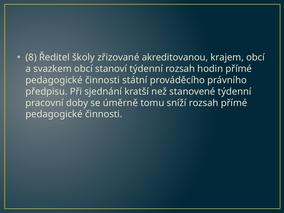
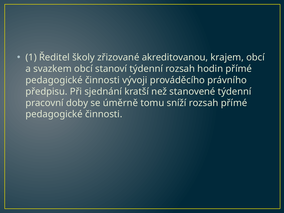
8: 8 -> 1 (31, 57)
státní: státní -> vývoji (135, 80)
